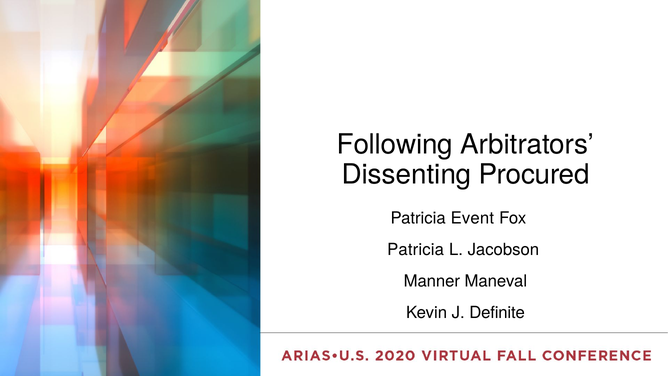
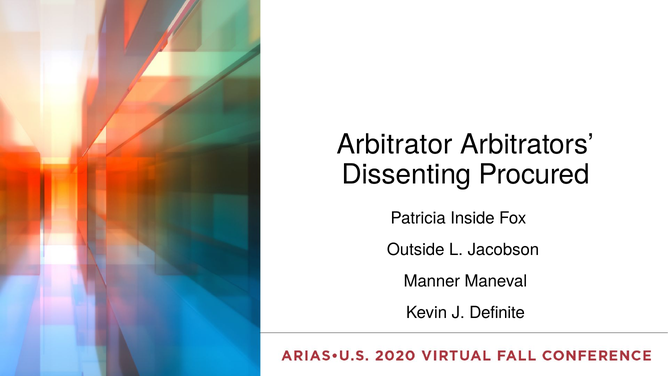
Following: Following -> Arbitrator (395, 145)
Event: Event -> Inside (472, 218)
Patricia: Patricia -> Outside (416, 250)
